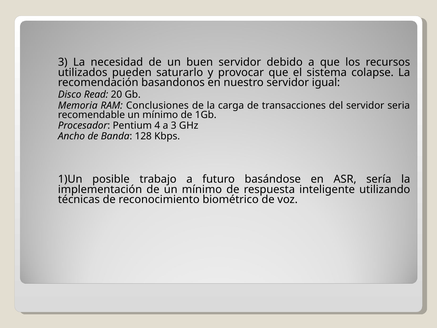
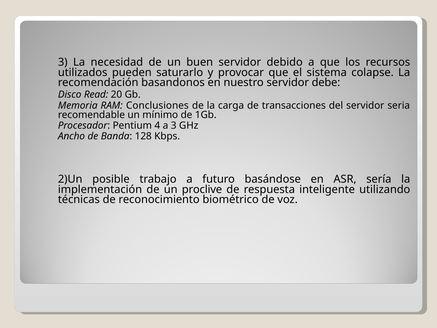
igual: igual -> debe (326, 83)
1)Un: 1)Un -> 2)Un (70, 179)
de un mínimo: mínimo -> proclive (202, 189)
